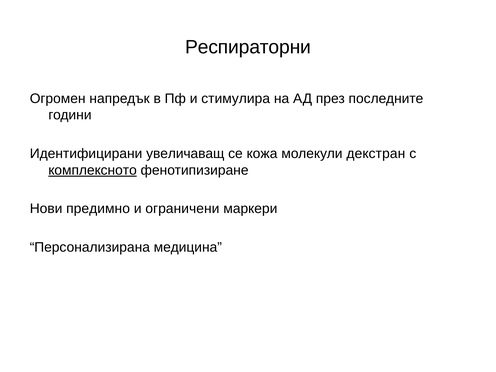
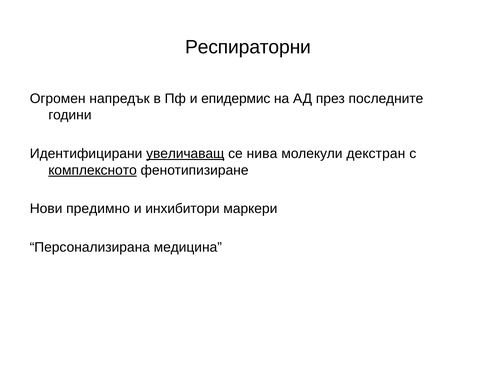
стимулира: стимулира -> епидермис (236, 99)
увеличаващ underline: none -> present (185, 154)
кожа: кожа -> нива (262, 154)
ограничени: ограничени -> инхибитори (182, 209)
